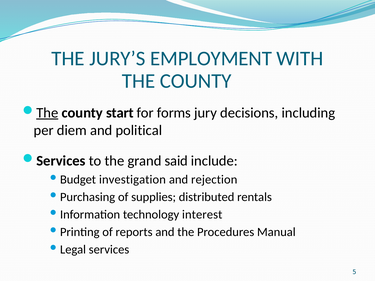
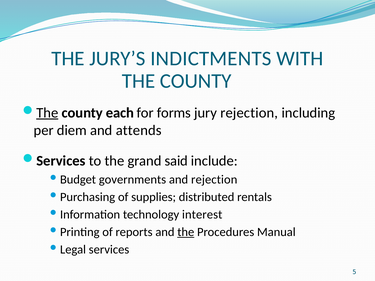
EMPLOYMENT: EMPLOYMENT -> INDICTMENTS (211, 59)
start: start -> each (120, 113)
jury decisions: decisions -> rejection (249, 113)
political: political -> attends (139, 130)
investigation: investigation -> governments (132, 180)
the underline: none -> present (186, 232)
